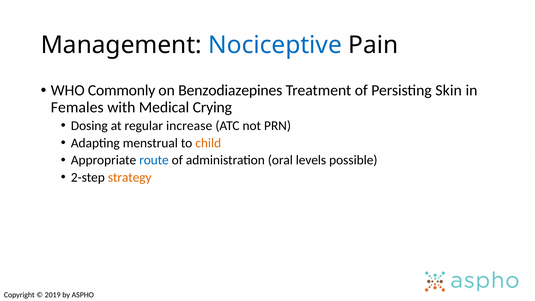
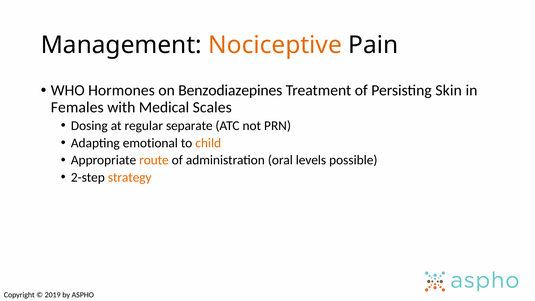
Nociceptive colour: blue -> orange (275, 45)
Commonly: Commonly -> Hormones (121, 90)
Crying: Crying -> Scales (212, 107)
increase: increase -> separate (189, 126)
menstrual: menstrual -> emotional (150, 143)
route colour: blue -> orange (154, 160)
